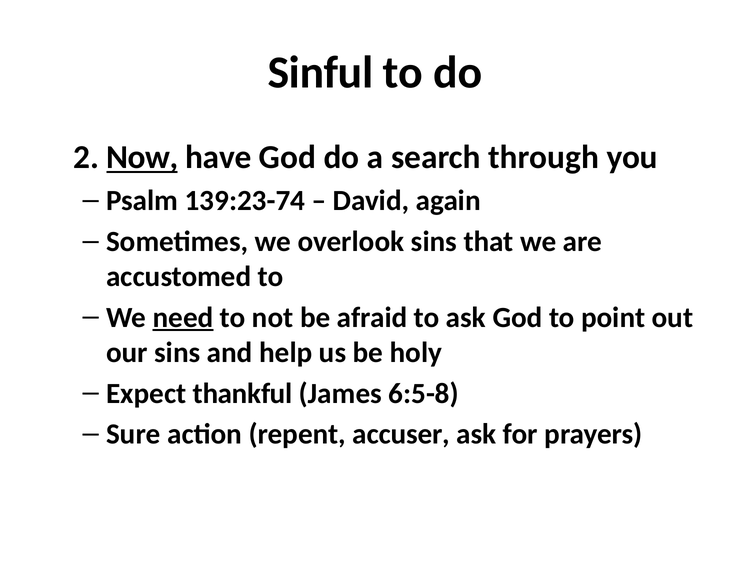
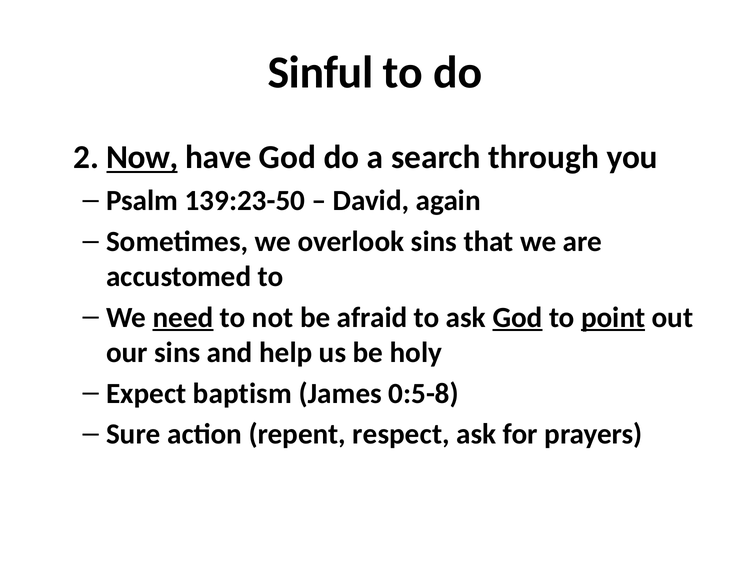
139:23-74: 139:23-74 -> 139:23-50 (245, 201)
God underline: none -> present (518, 318)
point underline: none -> present (613, 318)
thankful: thankful -> baptism (242, 394)
6:5-8: 6:5-8 -> 0:5-8 (424, 394)
accuser: accuser -> respect (401, 434)
